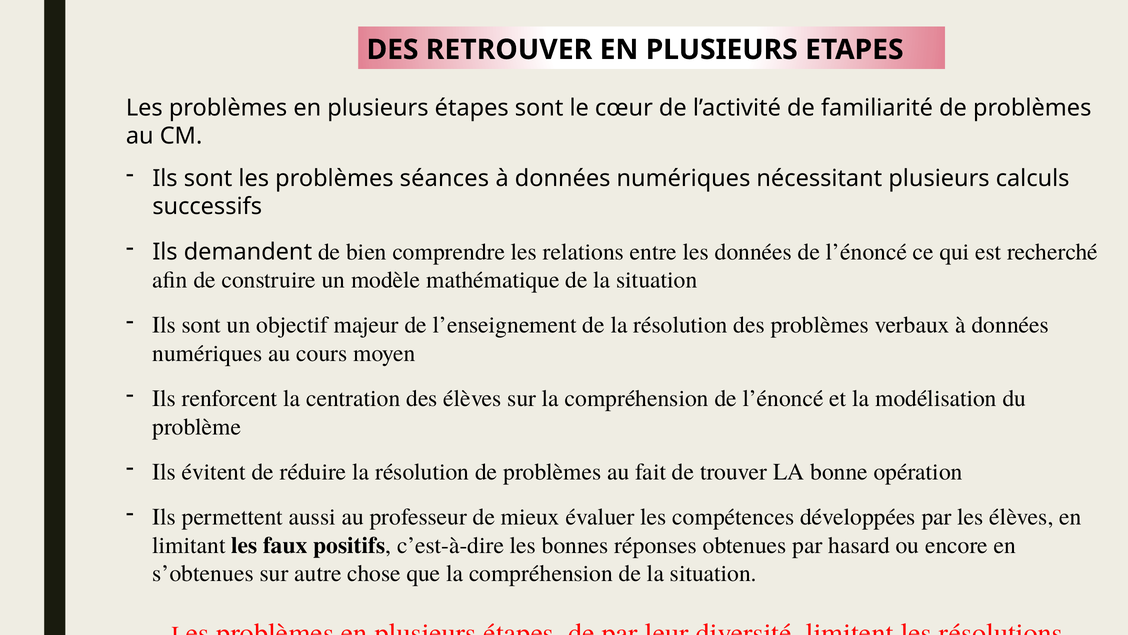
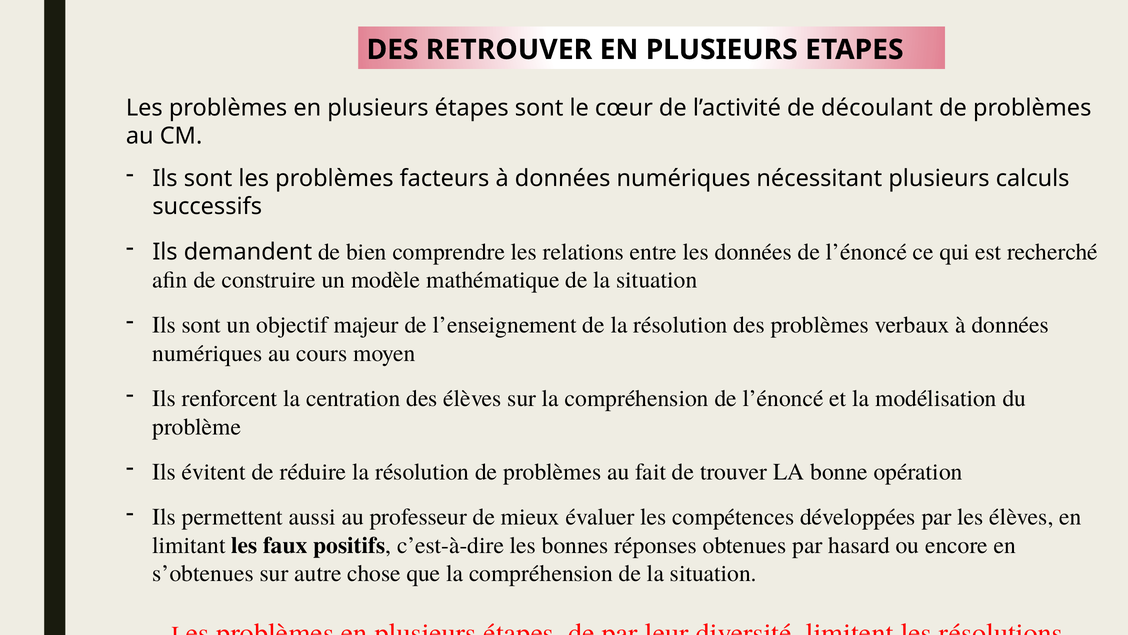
familiarité: familiarité -> découlant (877, 108)
séances: séances -> facteurs (445, 178)
